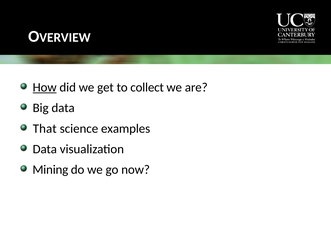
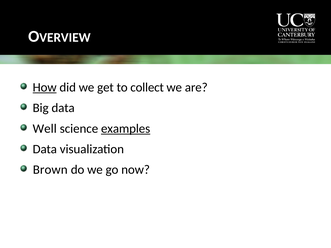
That: That -> Well (45, 129)
examples underline: none -> present (126, 129)
Mining: Mining -> Brown (50, 170)
